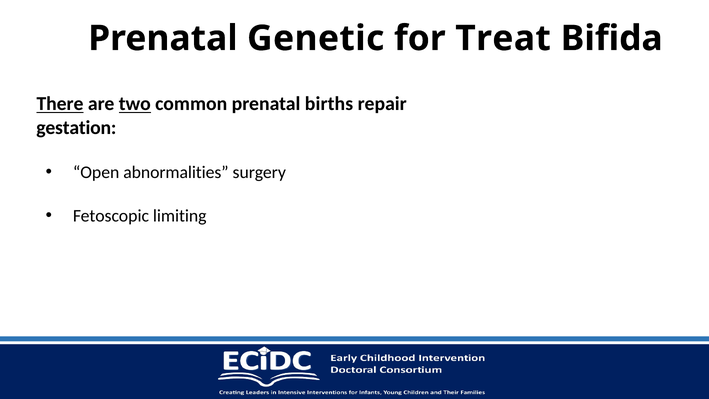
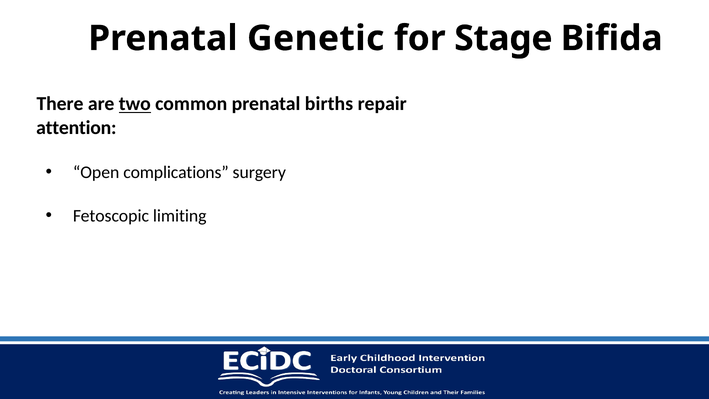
Treat: Treat -> Stage (503, 38)
There underline: present -> none (60, 104)
gestation: gestation -> attention (76, 127)
abnormalities: abnormalities -> complications (176, 172)
